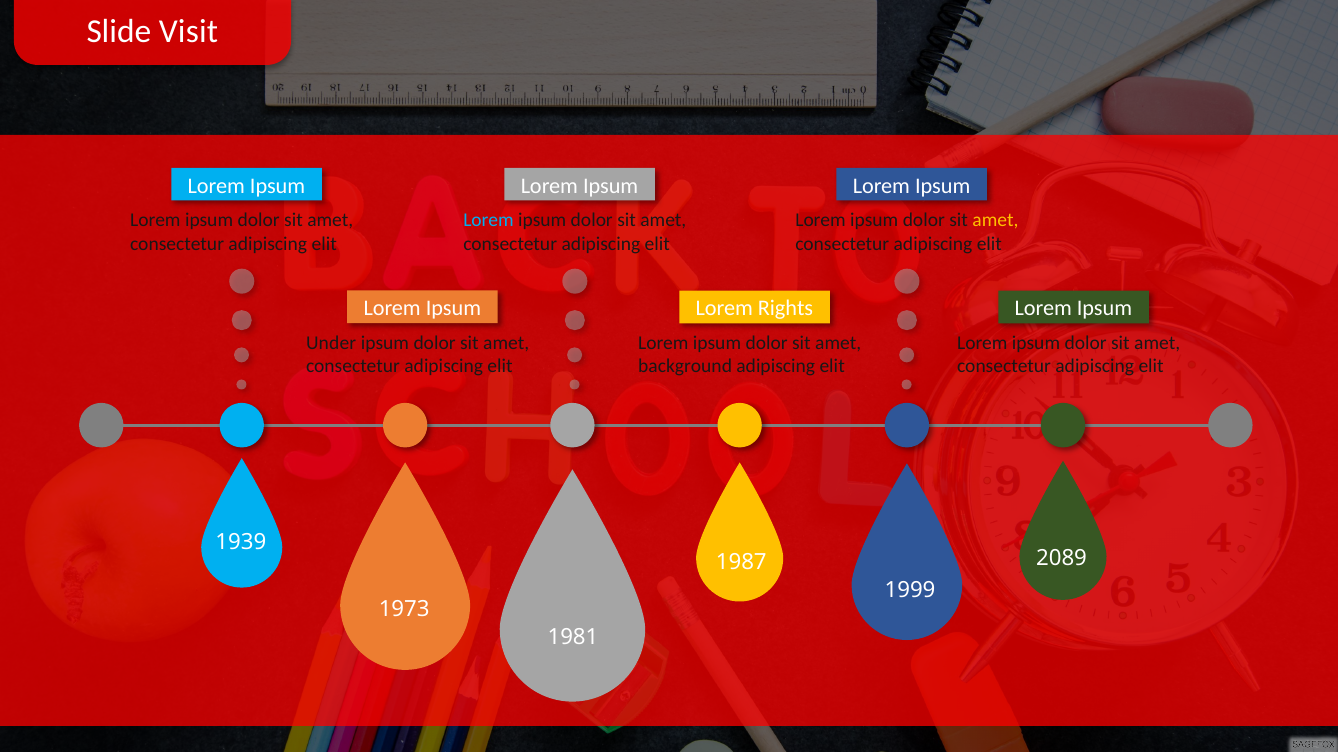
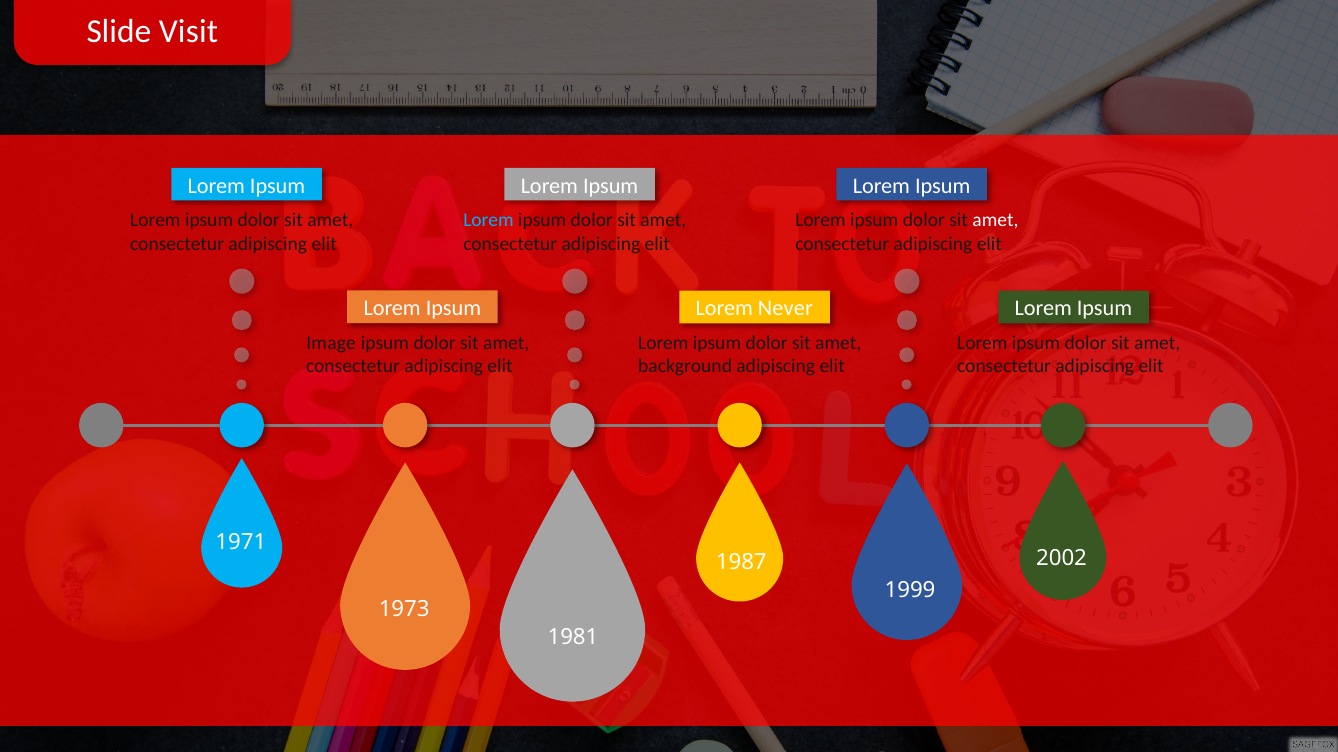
amet colour: yellow -> white (995, 220)
Rights: Rights -> Never (785, 309)
Under: Under -> Image (331, 343)
1939: 1939 -> 1971 (241, 543)
2089: 2089 -> 2002 (1062, 559)
